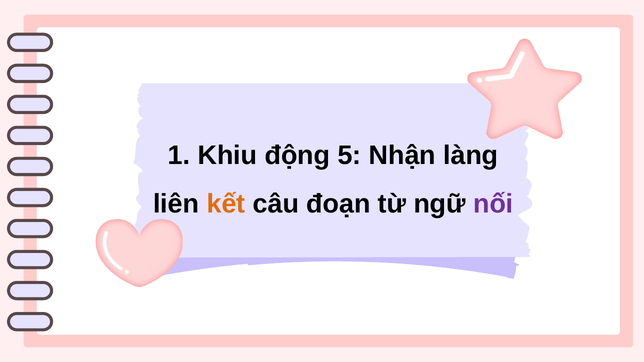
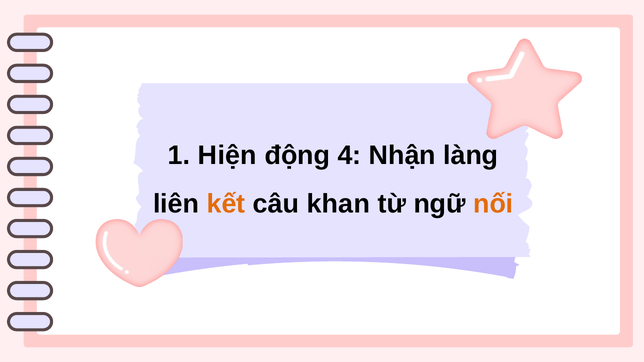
Khiu: Khiu -> Hiện (227, 156)
5: 5 -> 4 (349, 156)
đoạn: đoạn -> khan (338, 204)
nối colour: purple -> orange (493, 204)
